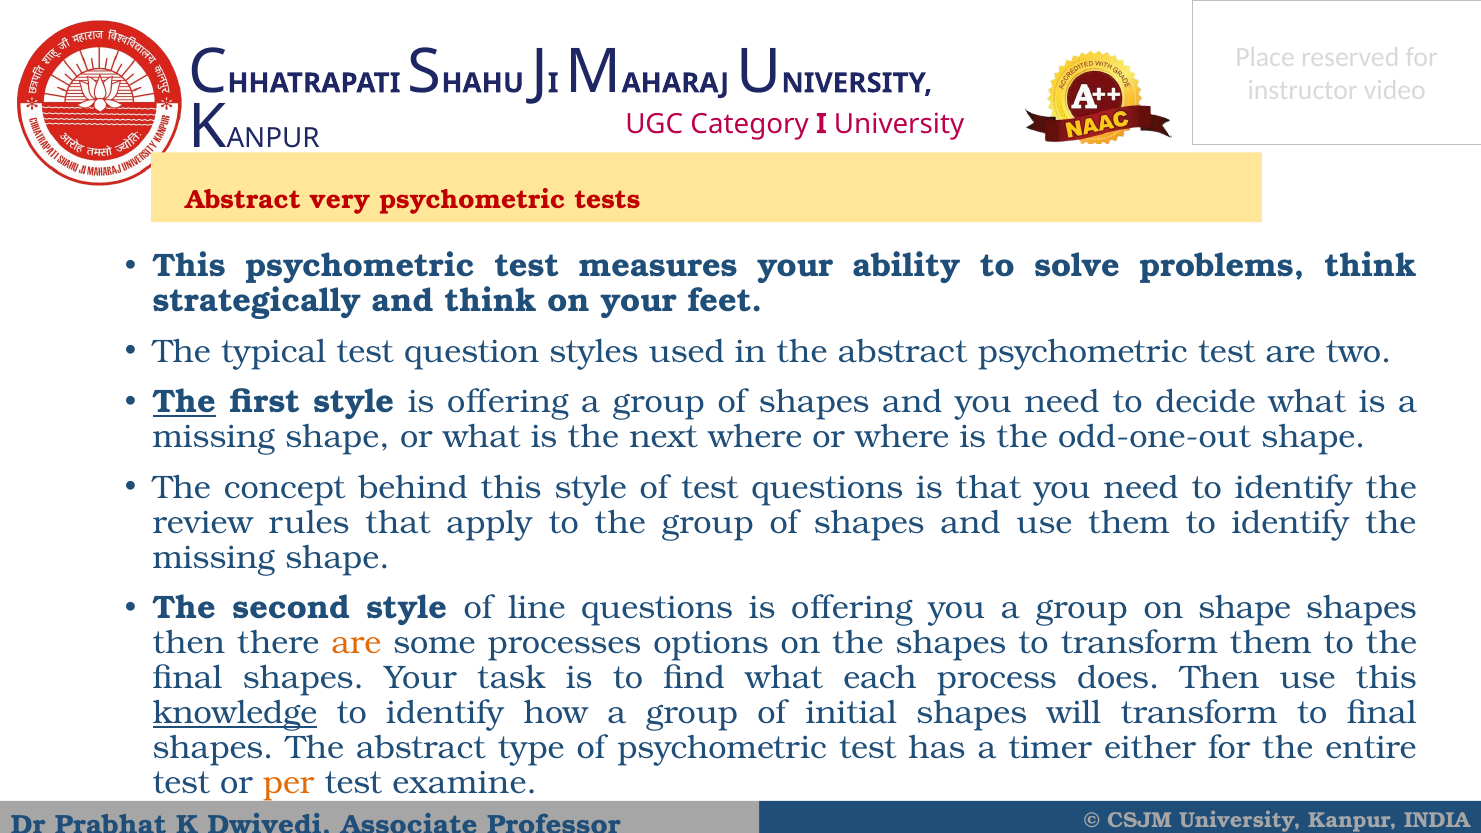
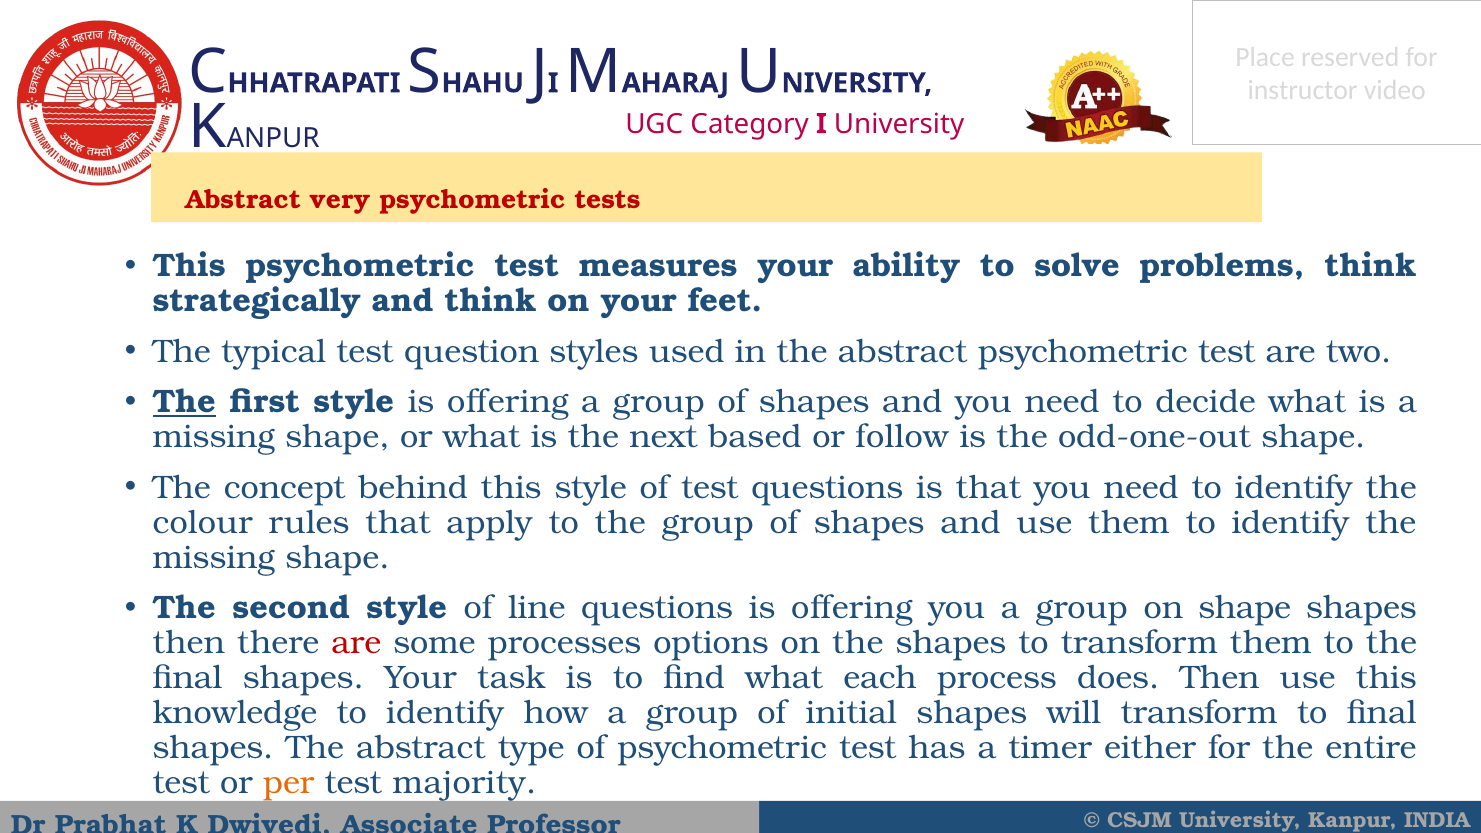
next where: where -> based (755, 437)
or where: where -> follow (902, 437)
review: review -> colour (203, 522)
are colour: orange -> red (356, 643)
knowledge underline: present -> none (235, 713)
examine: examine -> majority (465, 783)
